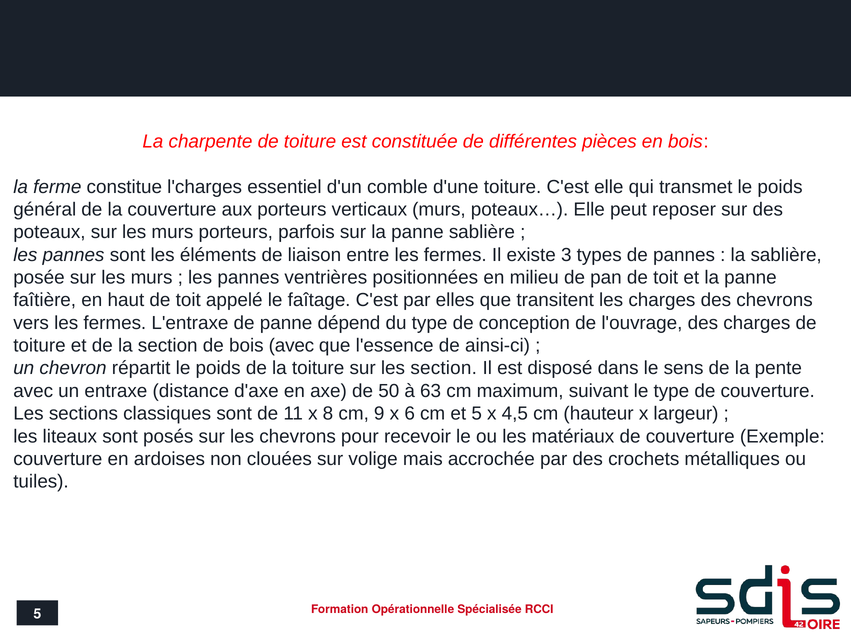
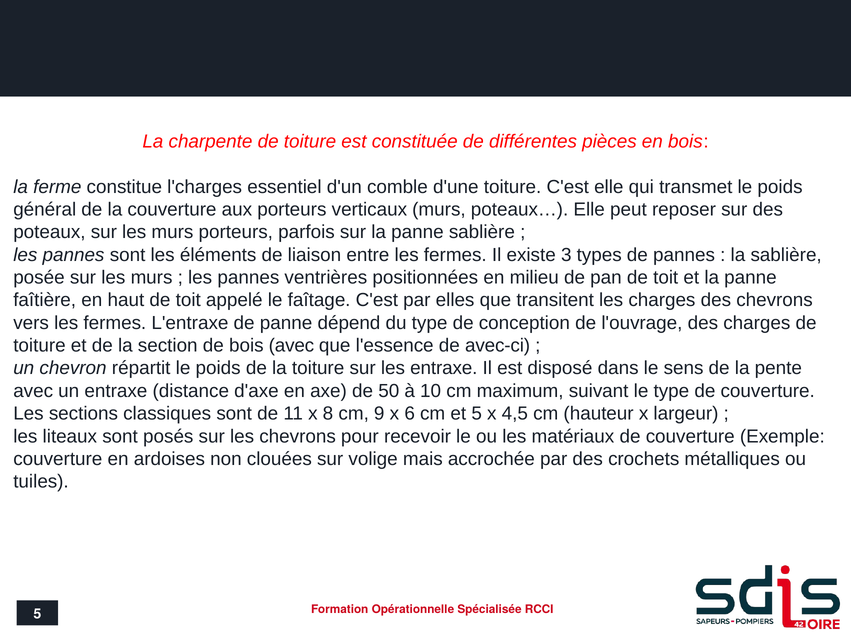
ainsi-ci: ainsi-ci -> avec-ci (498, 346)
les section: section -> entraxe (444, 368)
63: 63 -> 10 (431, 391)
